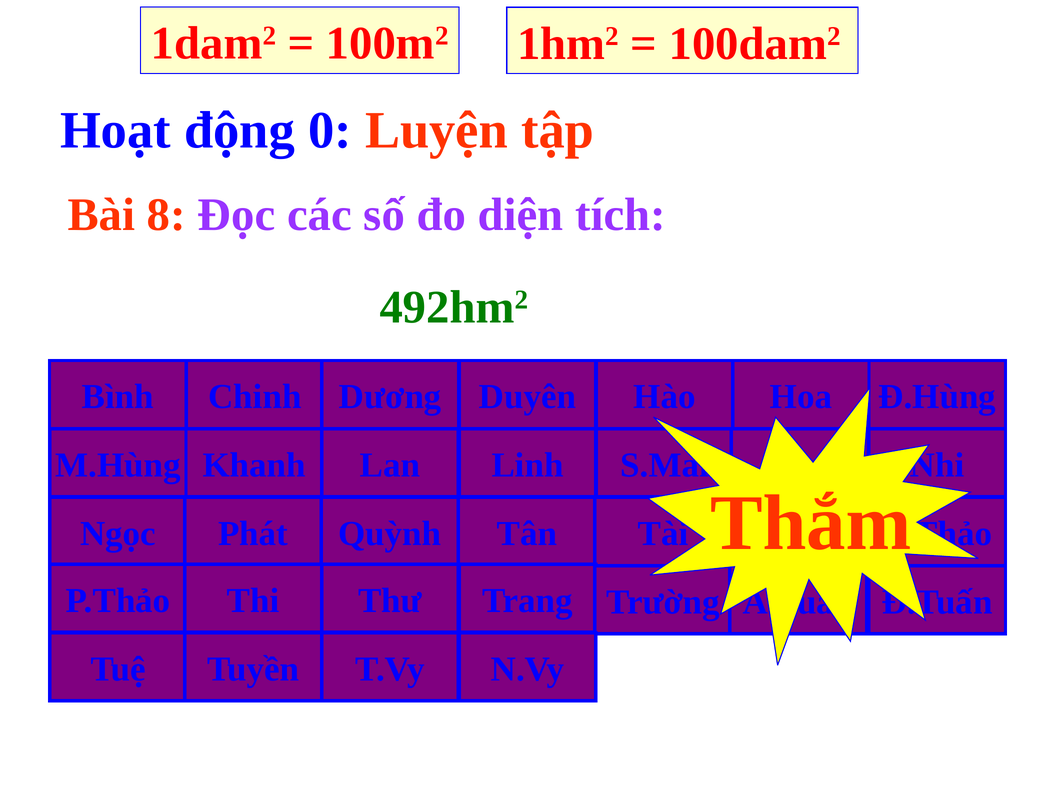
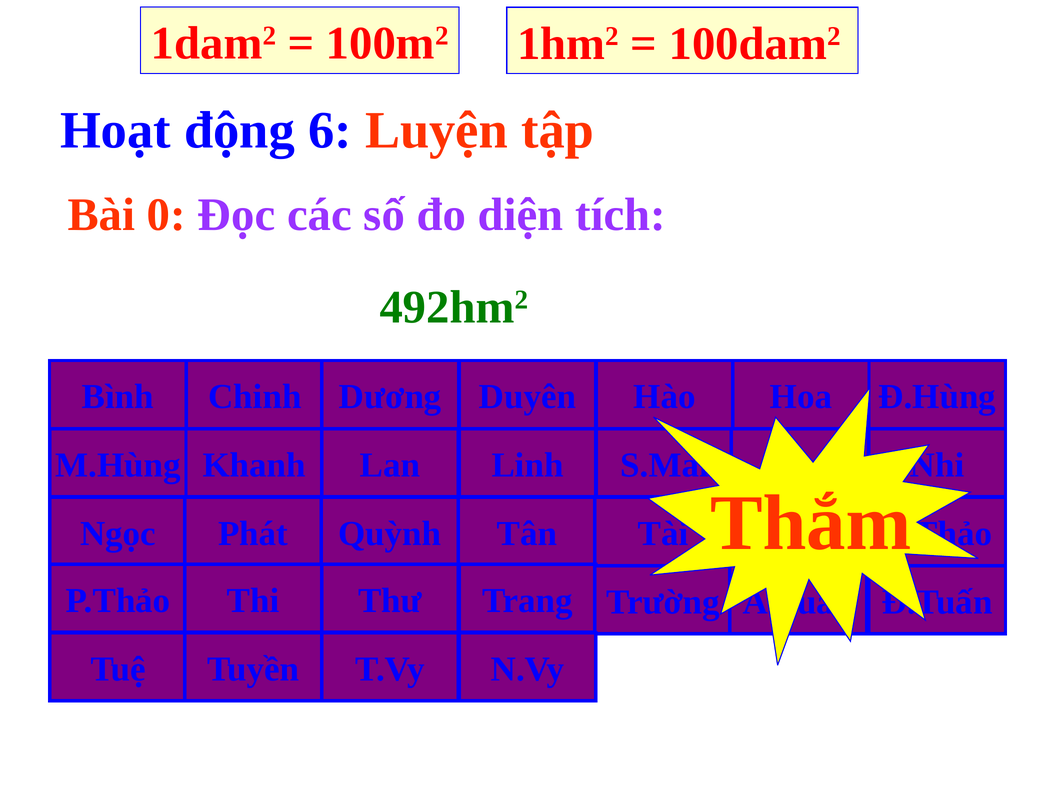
0: 0 -> 6 (330, 131)
8: 8 -> 0 (166, 215)
